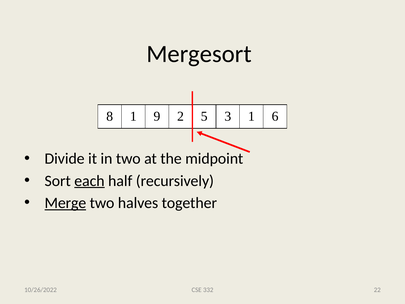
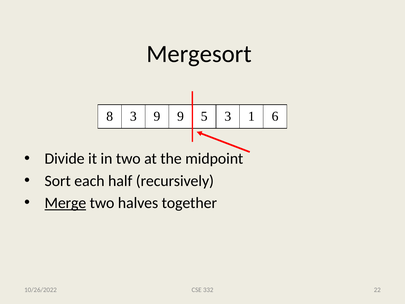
8 1: 1 -> 3 (133, 116)
9 2: 2 -> 9 (181, 116)
each underline: present -> none (89, 181)
